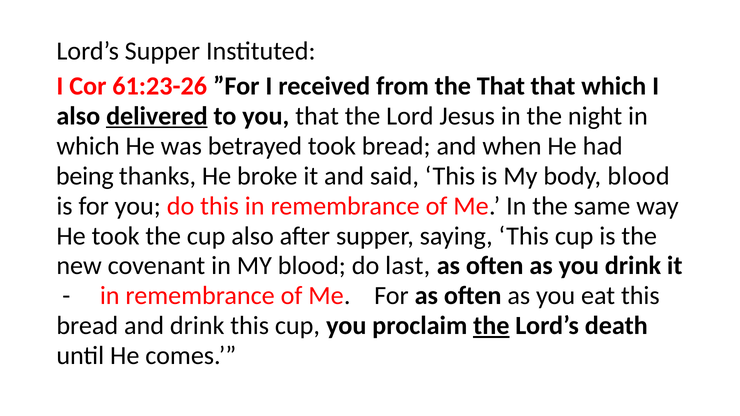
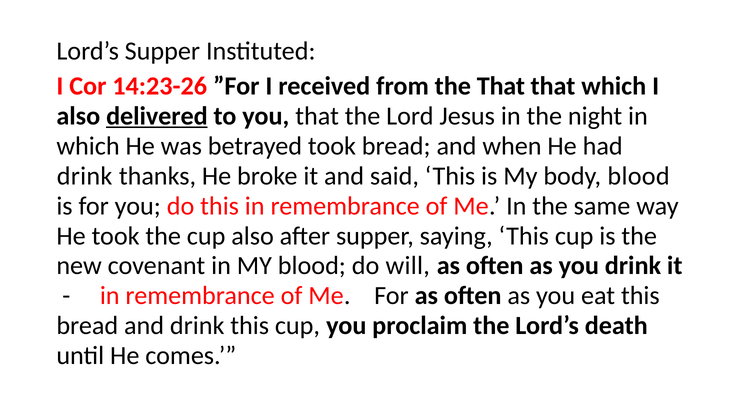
61:23-26: 61:23-26 -> 14:23-26 (160, 86)
being: being -> drink (85, 176)
last: last -> will (408, 266)
the underline: present -> none (491, 326)
